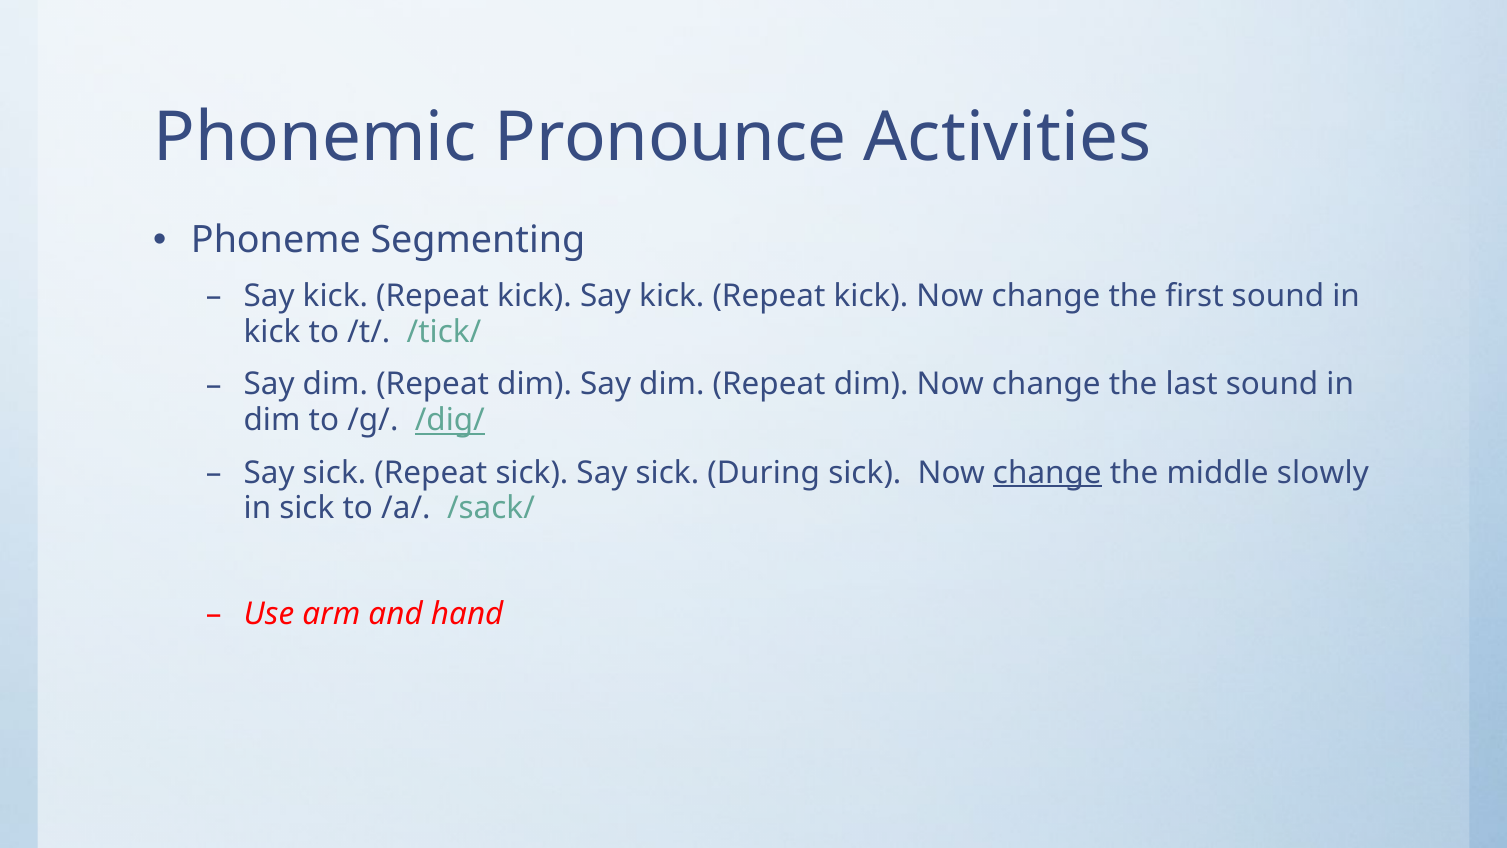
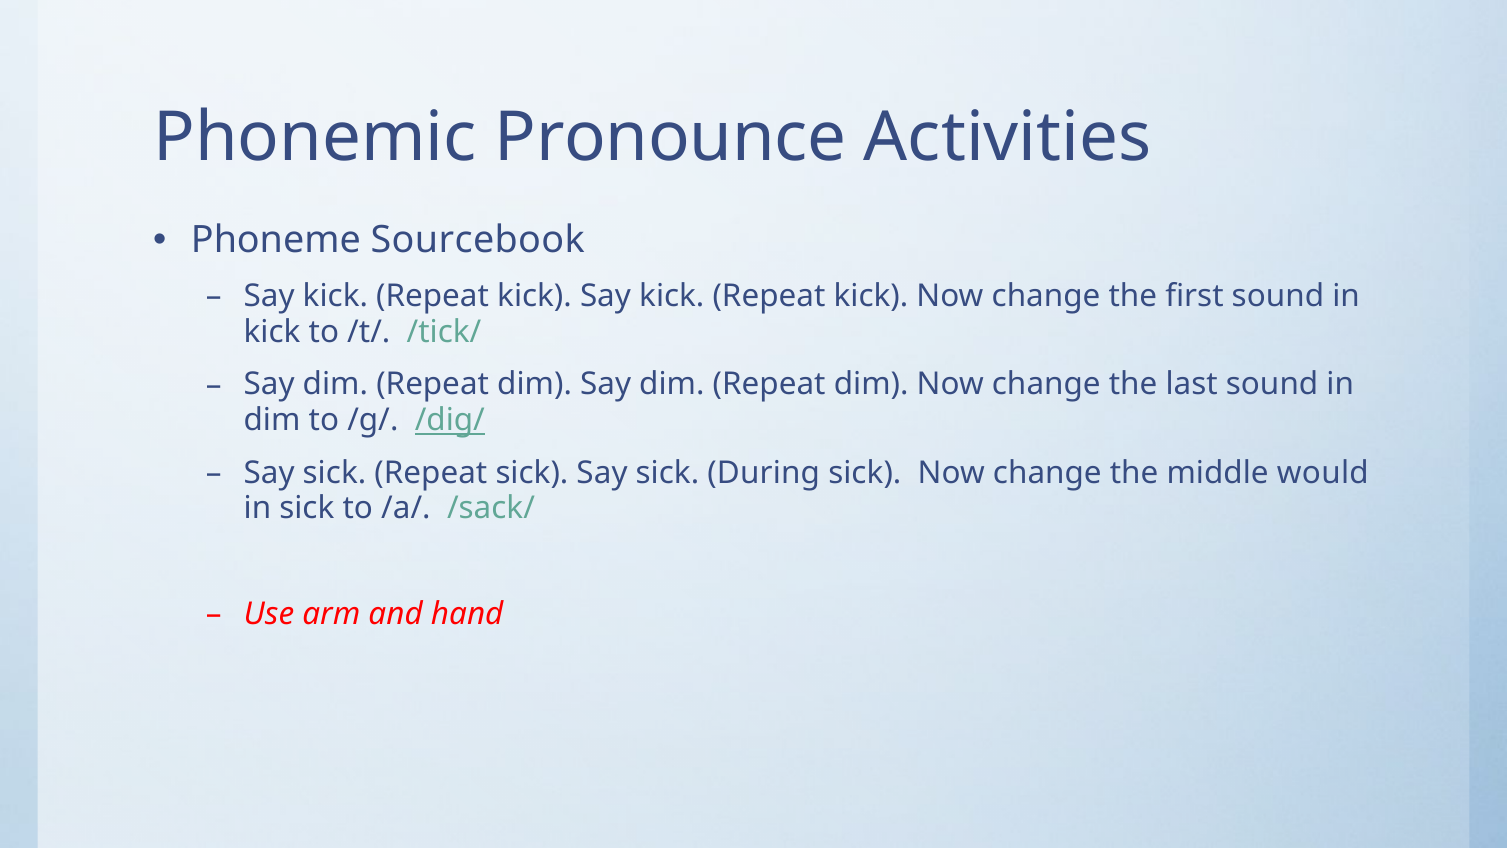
Segmenting: Segmenting -> Sourcebook (478, 240)
change underline: present -> none (1047, 473)
slowly: slowly -> would (1323, 473)
